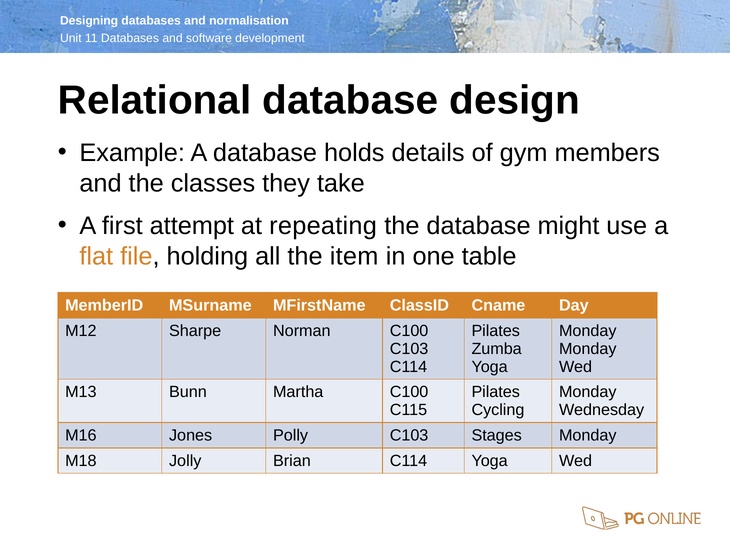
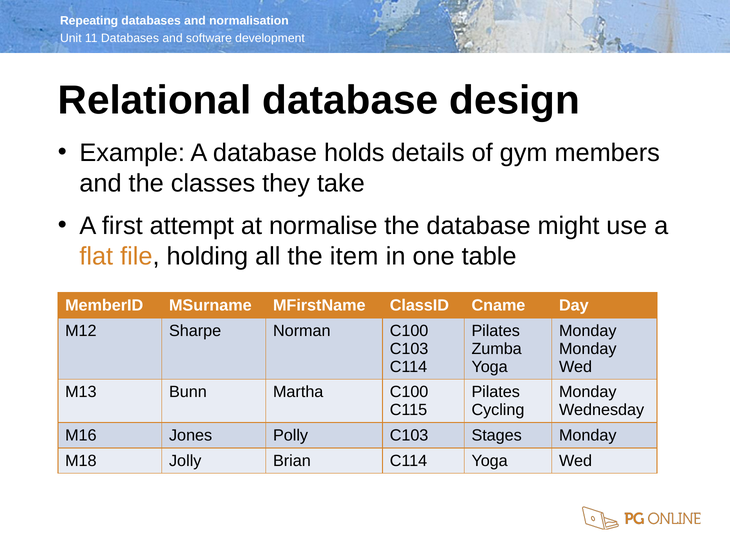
Designing: Designing -> Repeating (89, 21)
repeating: repeating -> normalise (323, 226)
